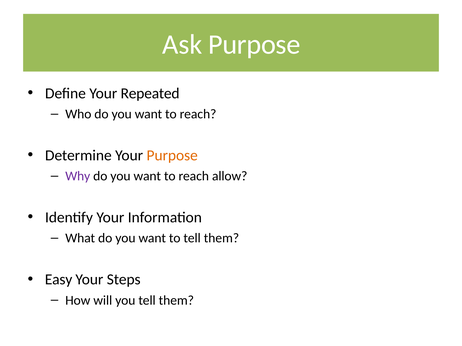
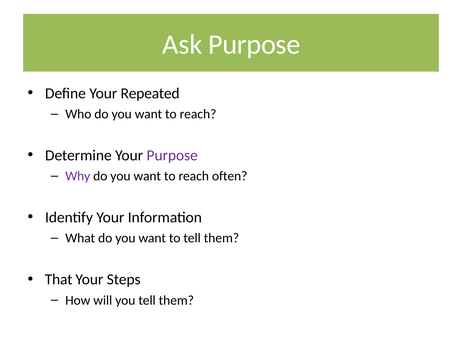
Purpose colour: orange -> purple (172, 156)
allow: allow -> often (230, 176)
Easy: Easy -> That (59, 280)
